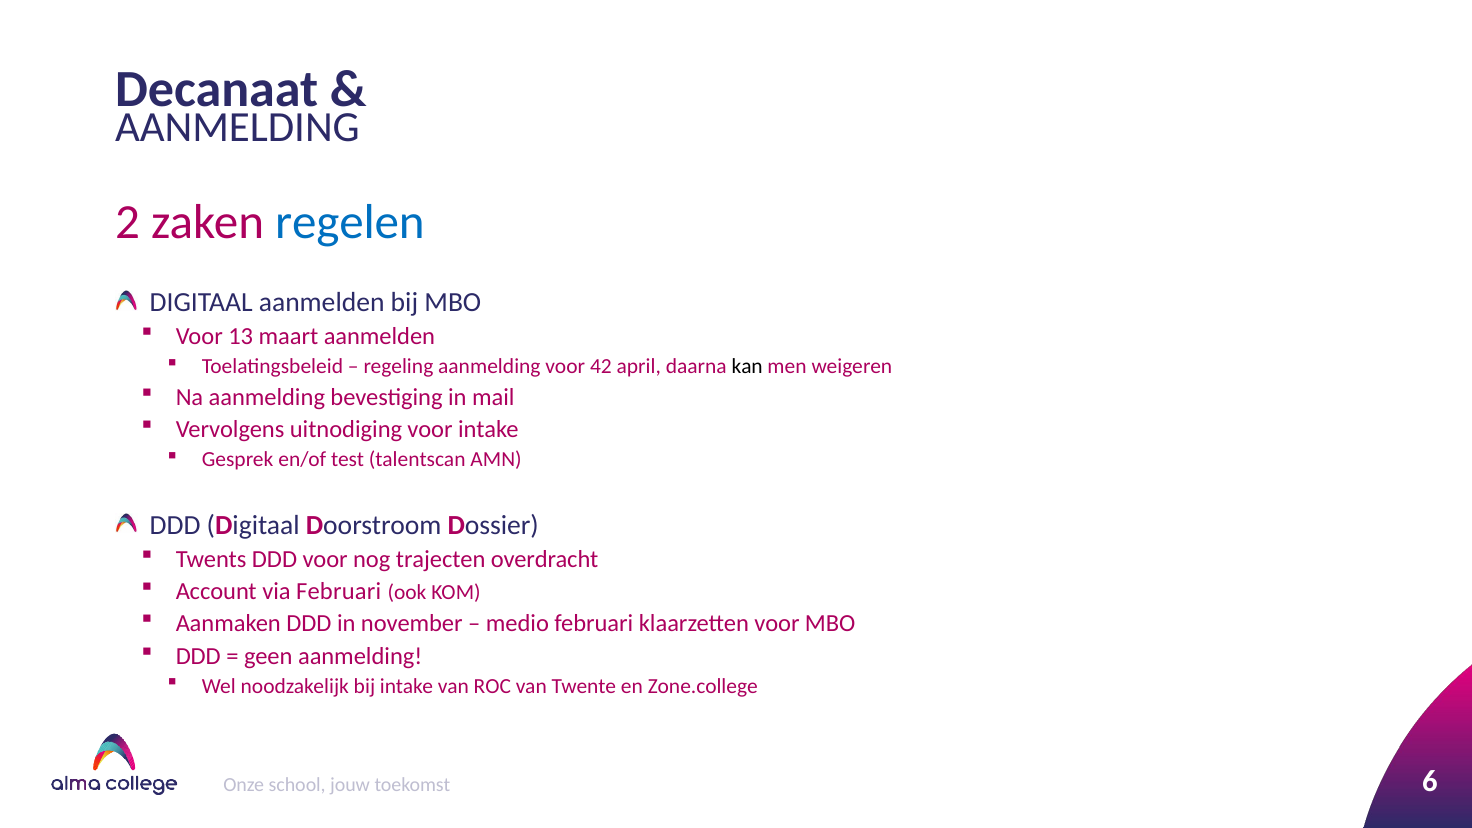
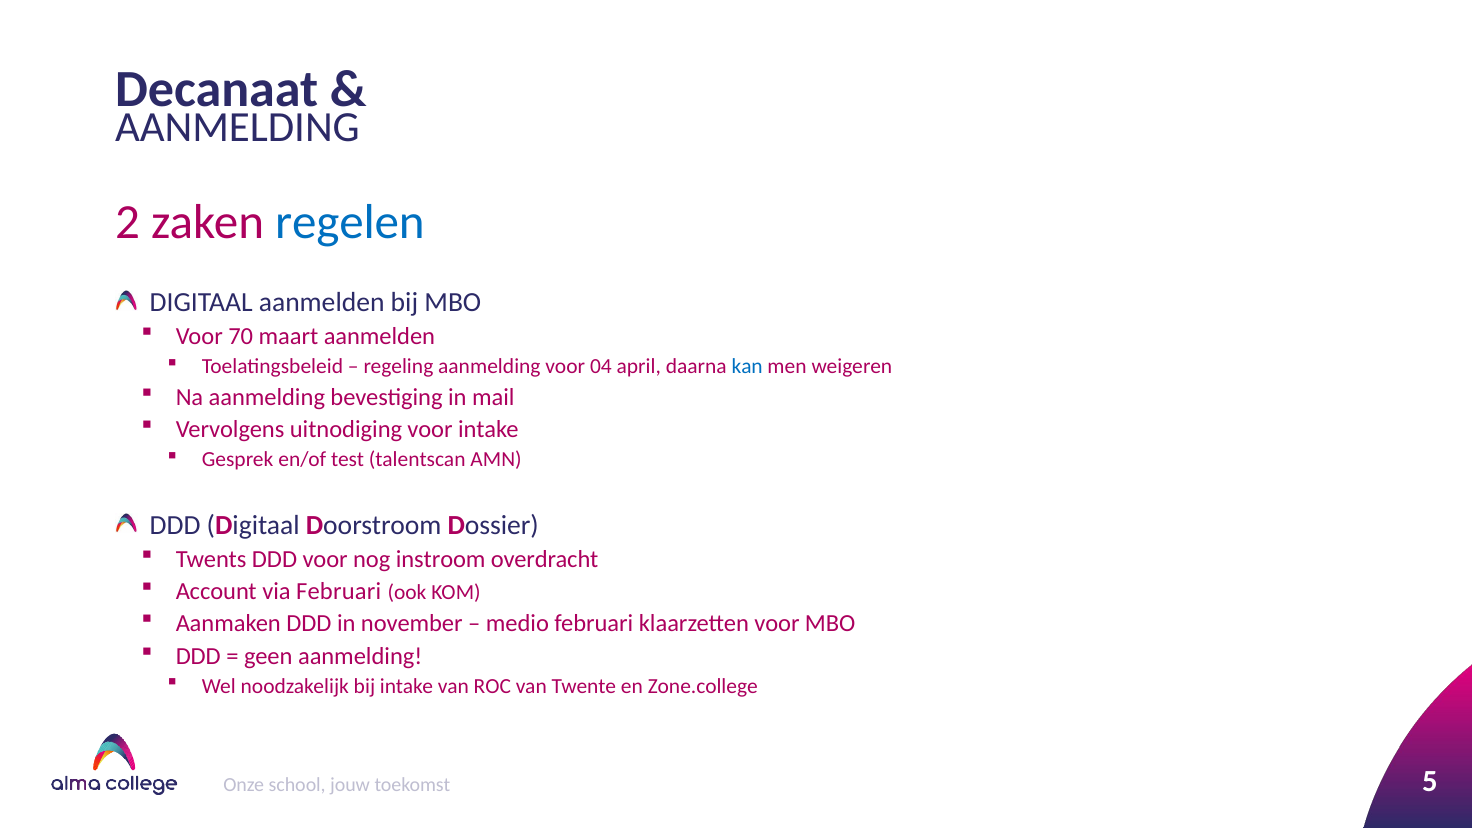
13: 13 -> 70 (241, 337)
42: 42 -> 04 (601, 367)
kan colour: black -> blue (747, 367)
trajecten: trajecten -> instroom (441, 559)
6: 6 -> 5 (1430, 781)
